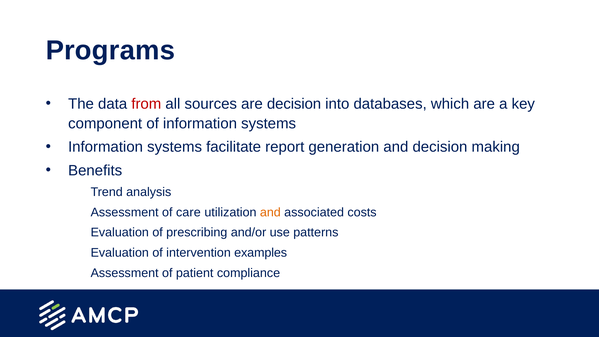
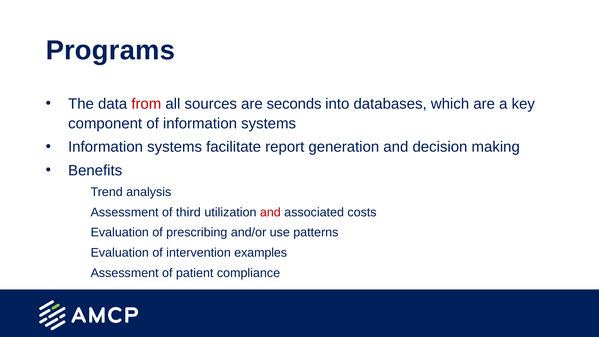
are decision: decision -> seconds (294, 104)
care: care -> third (188, 212)
and colour: orange -> red (270, 212)
